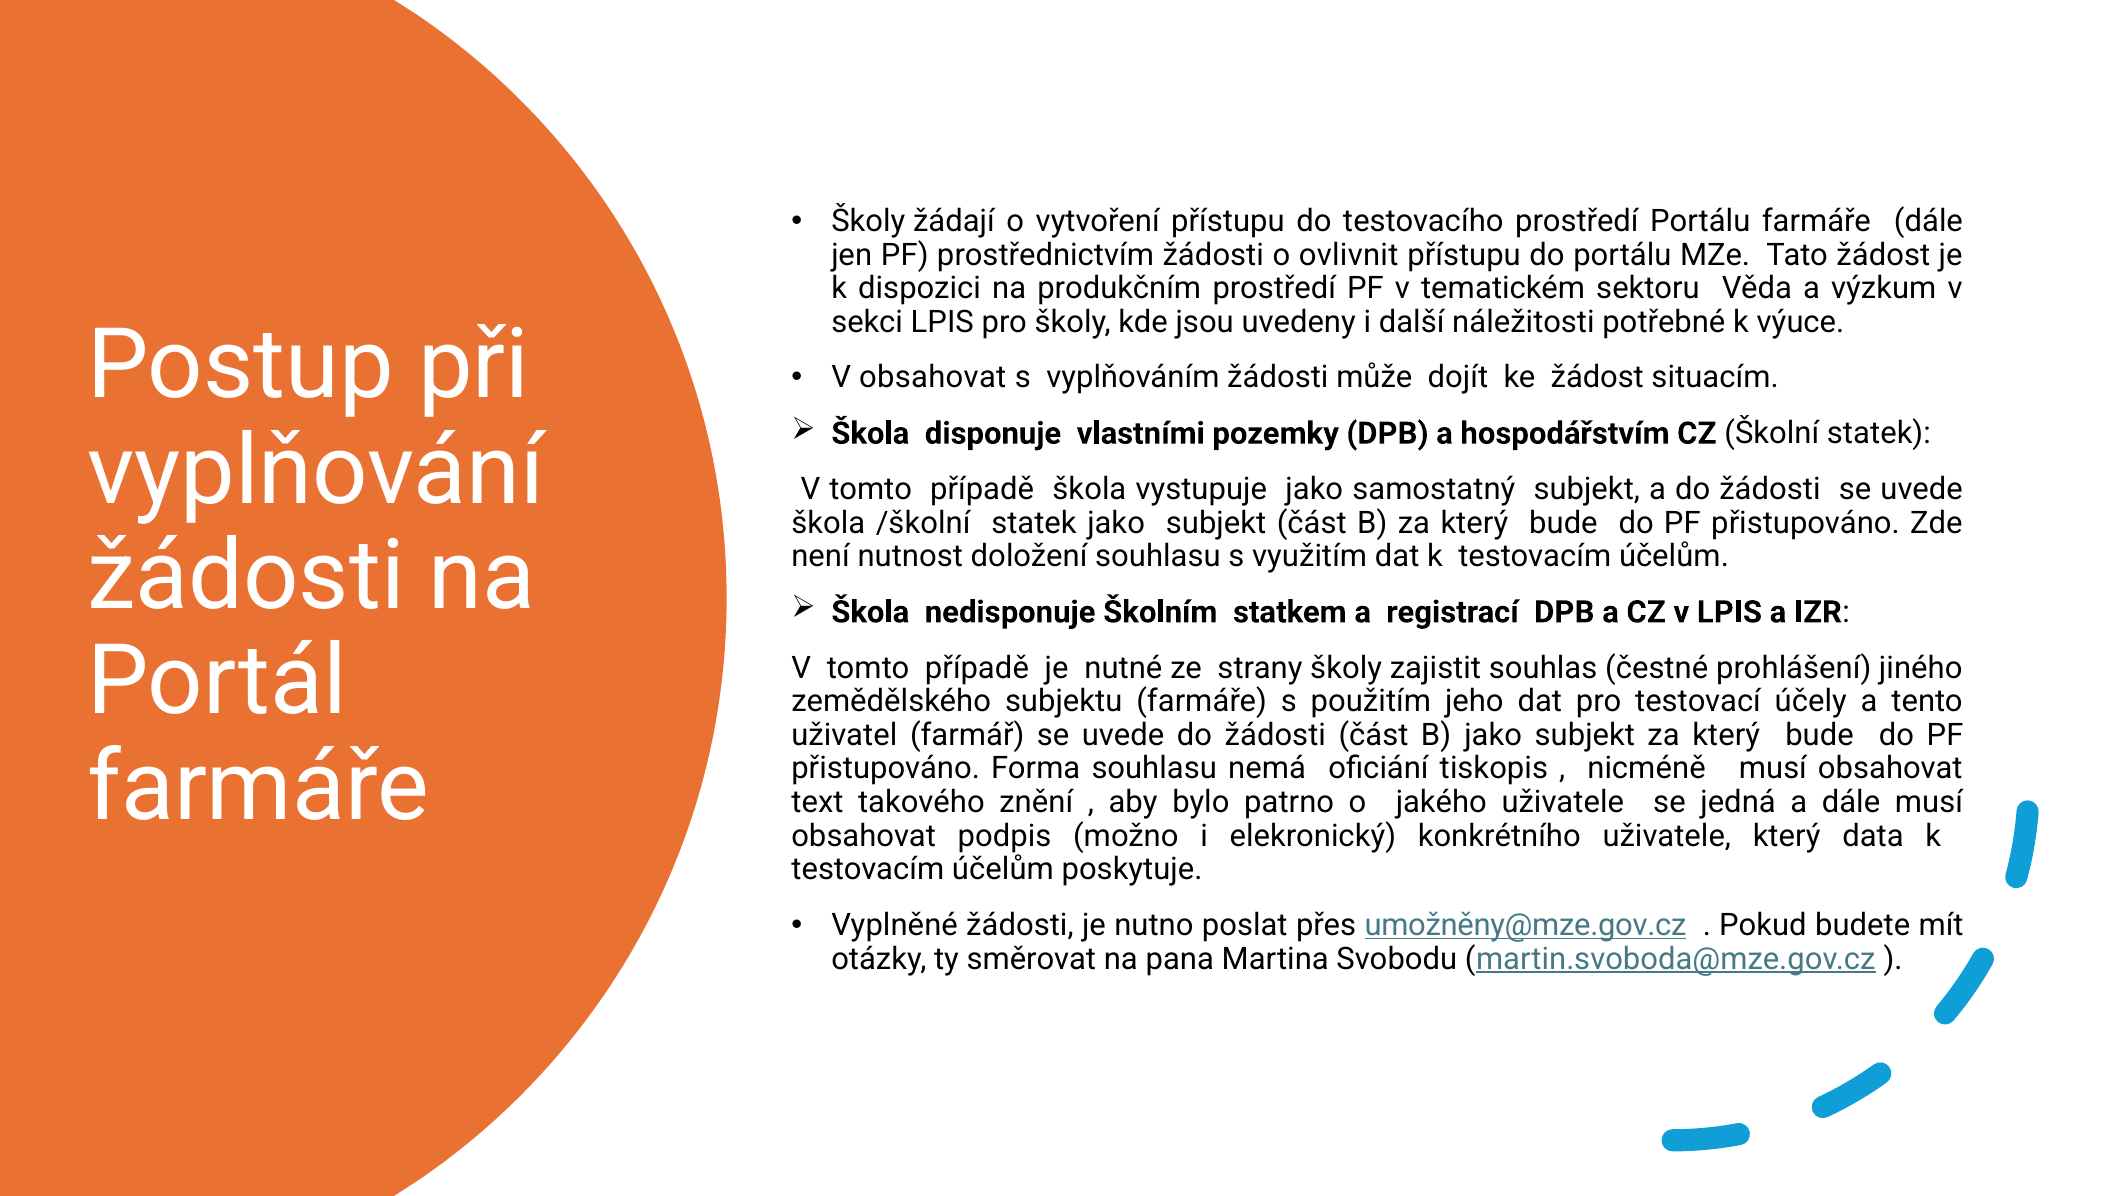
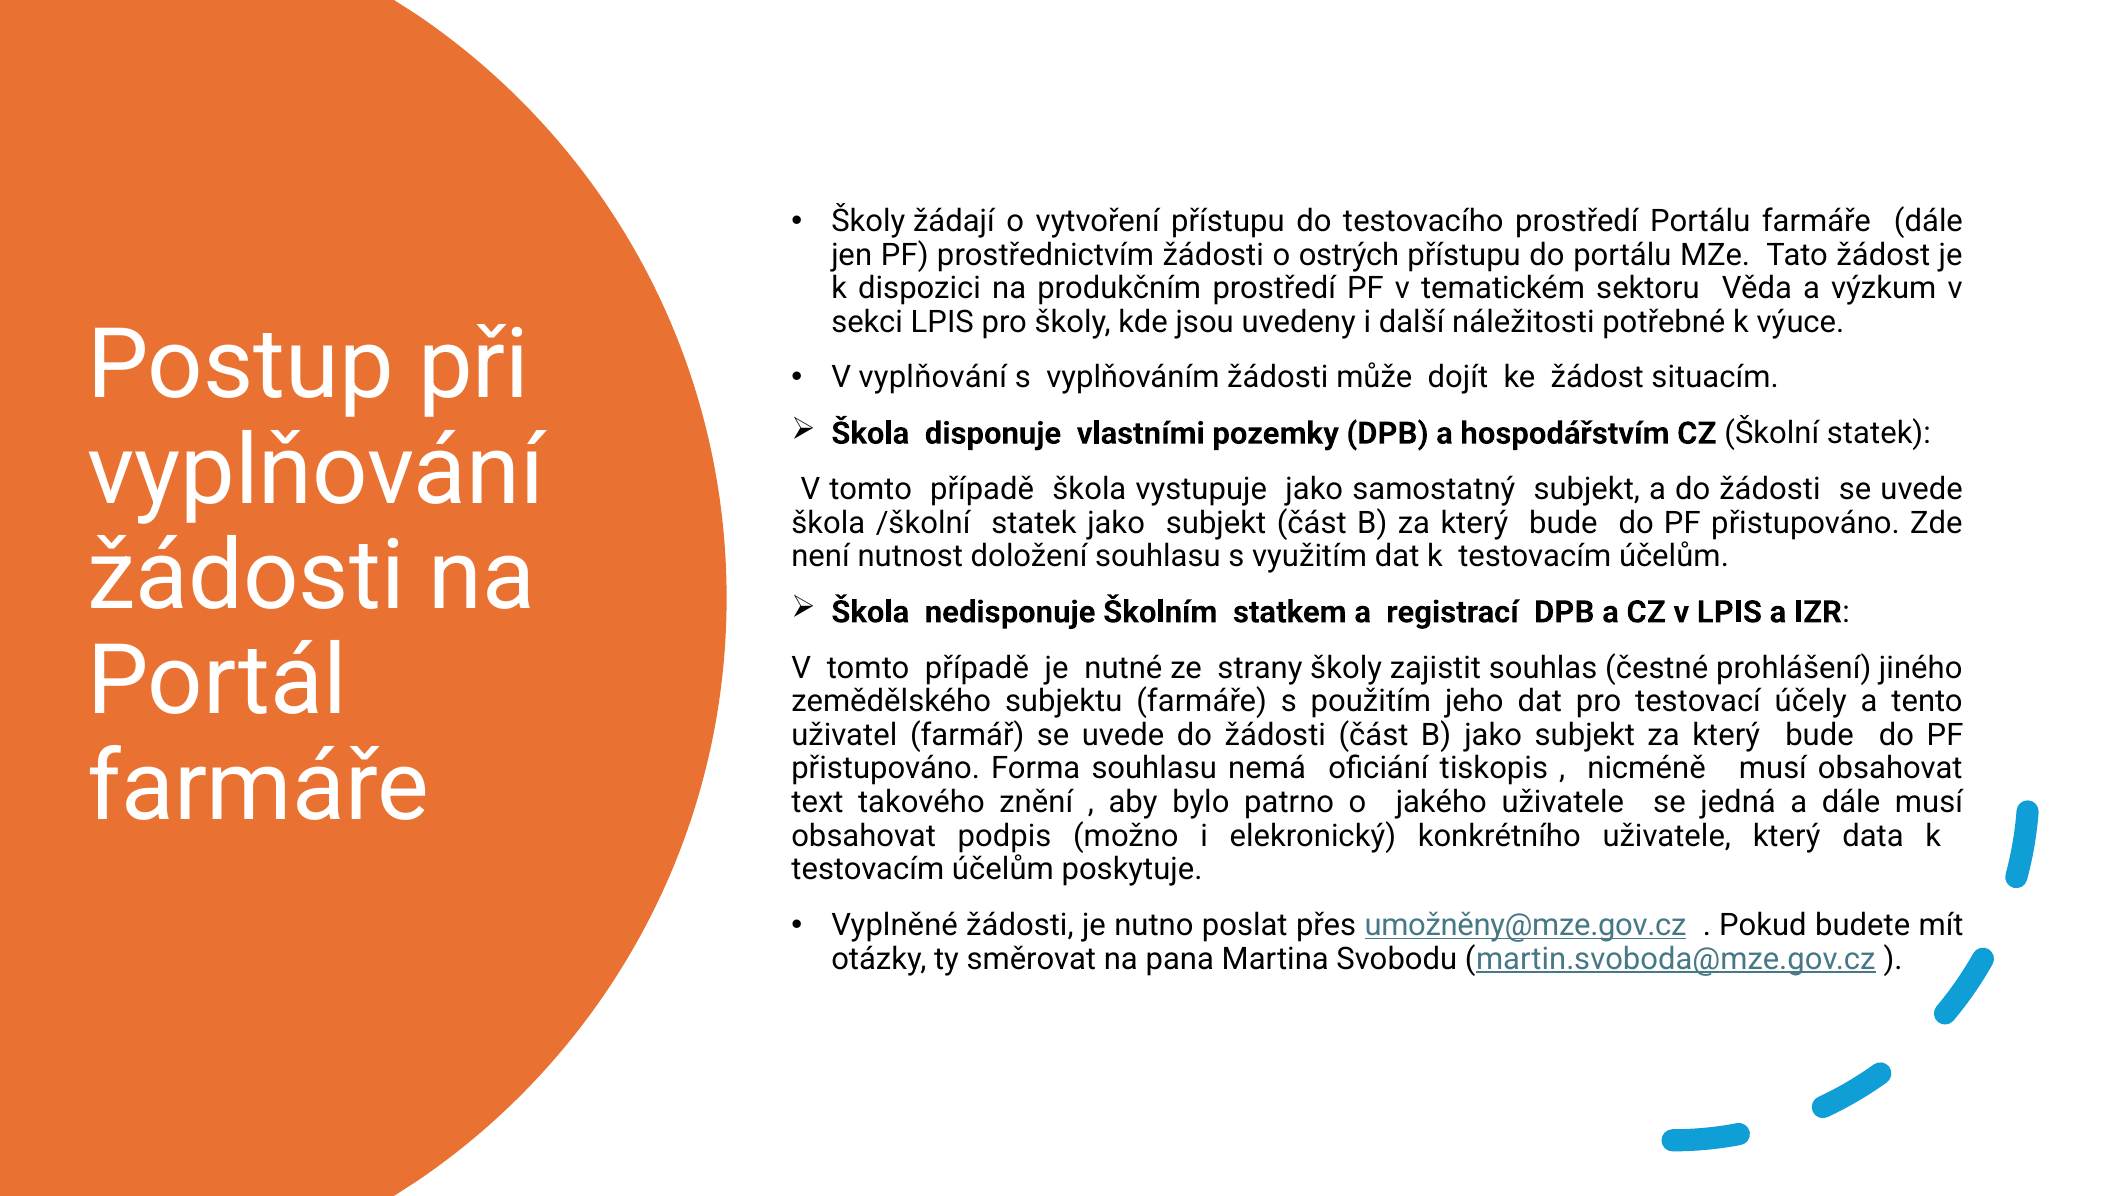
ovlivnit: ovlivnit -> ostrých (1349, 255)
V obsahovat: obsahovat -> vyplňování (933, 378)
